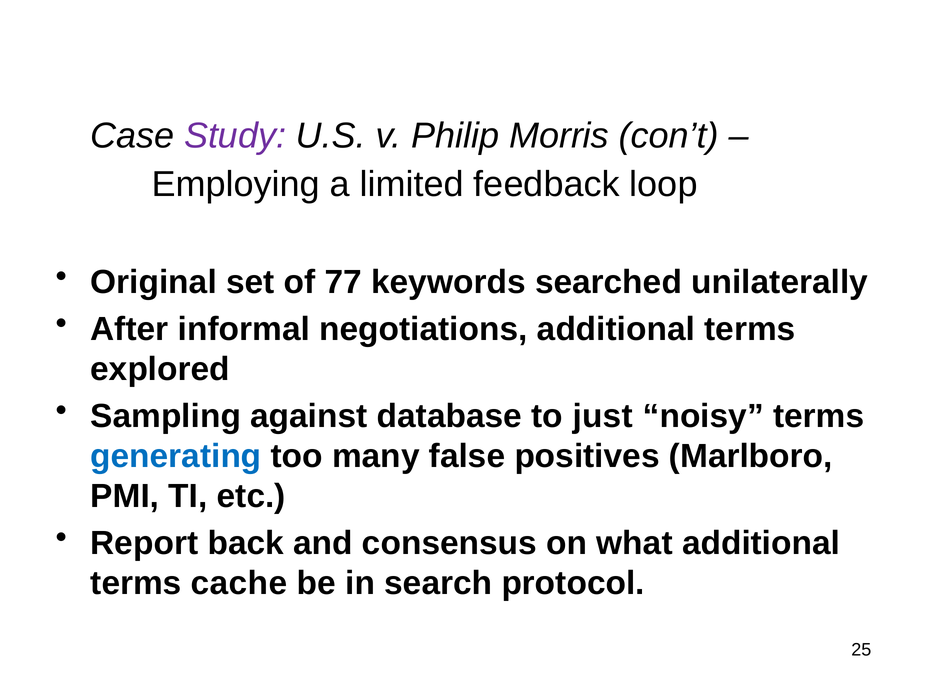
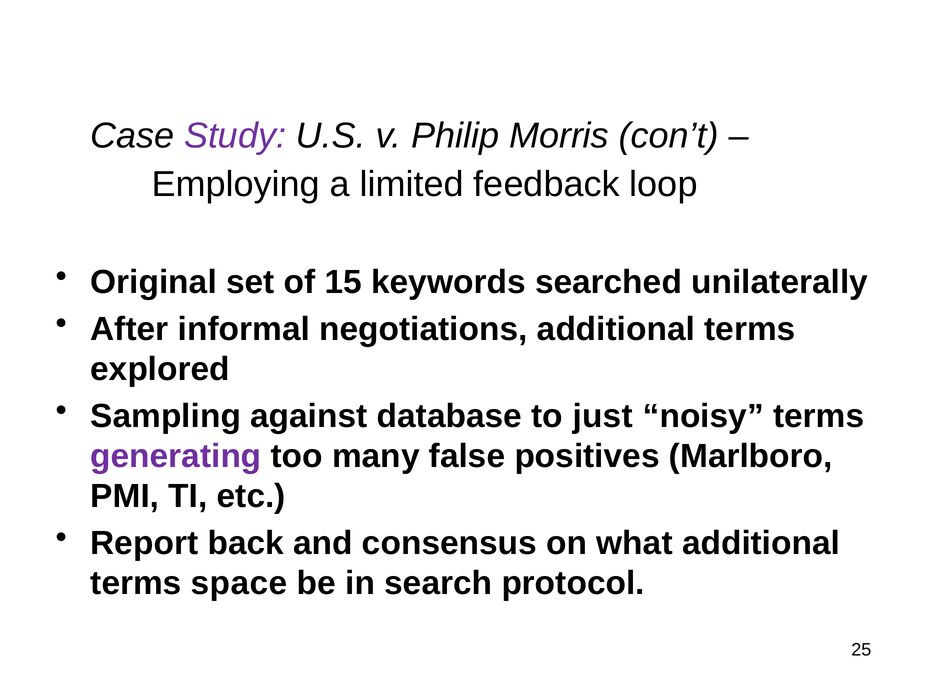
77: 77 -> 15 (343, 282)
generating colour: blue -> purple (176, 456)
cache: cache -> space (239, 584)
